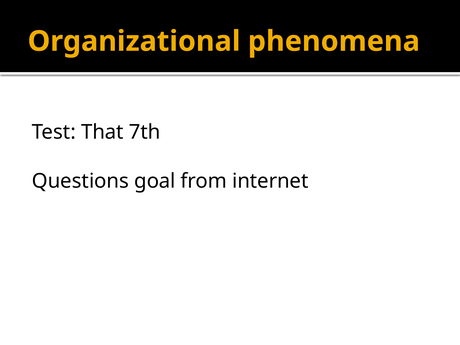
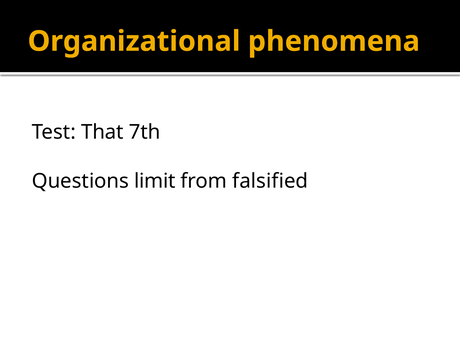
goal: goal -> limit (155, 181)
internet: internet -> falsified (270, 181)
